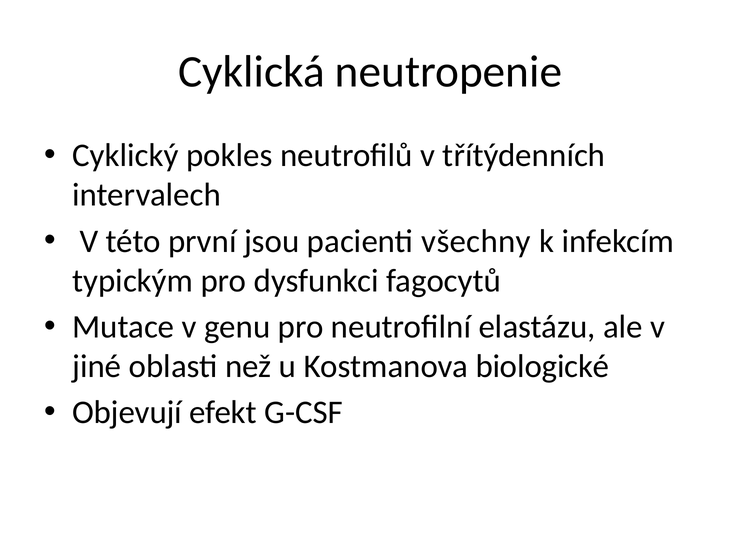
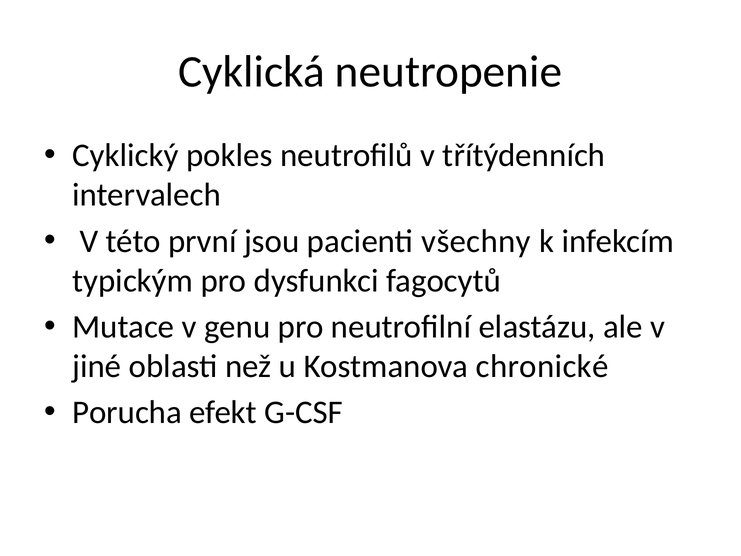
biologické: biologické -> chronické (542, 366)
Objevují: Objevují -> Porucha (127, 412)
